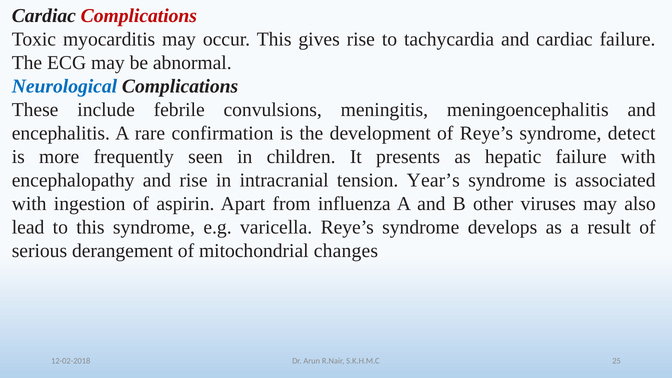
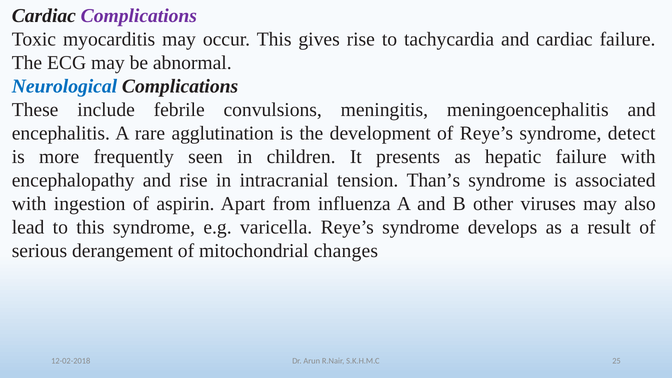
Complications colour: red -> purple (139, 16)
confirmation: confirmation -> agglutination (223, 133)
Year’s: Year’s -> Than’s (433, 180)
